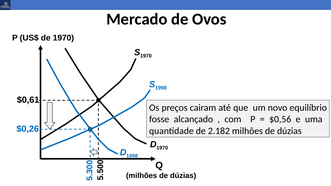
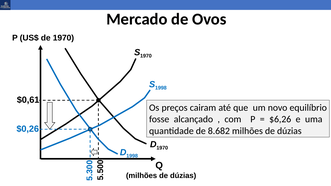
$0,56: $0,56 -> $6,26 (280, 119)
2.182: 2.182 -> 8.682 (219, 131)
